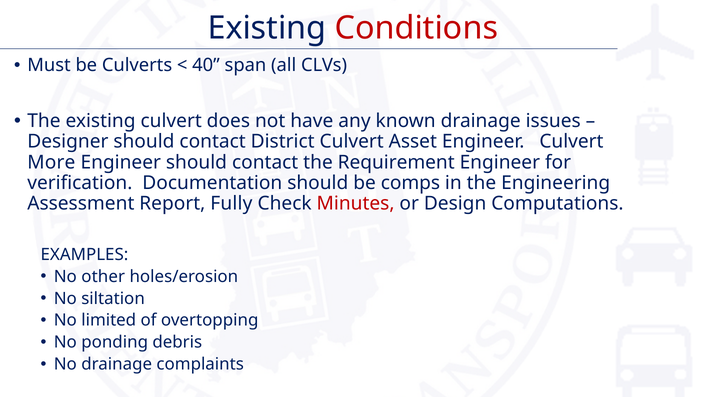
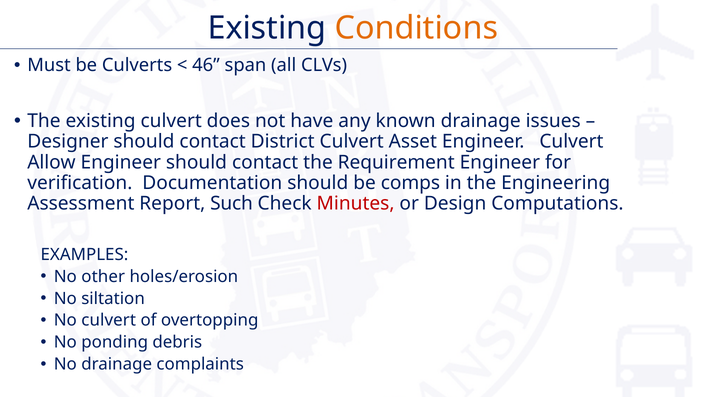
Conditions colour: red -> orange (416, 28)
40: 40 -> 46 (206, 65)
More: More -> Allow (51, 162)
Fully: Fully -> Such (232, 204)
No limited: limited -> culvert (109, 320)
